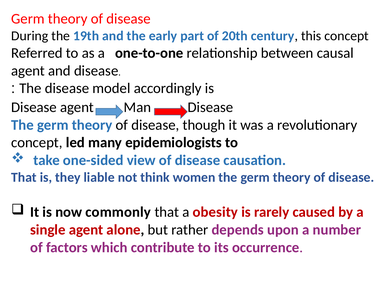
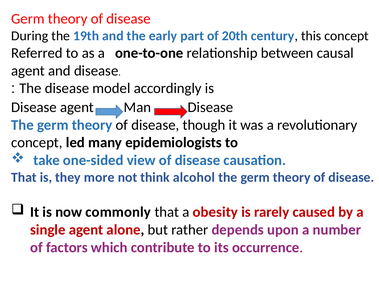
liable: liable -> more (99, 177)
women: women -> alcohol (194, 177)
